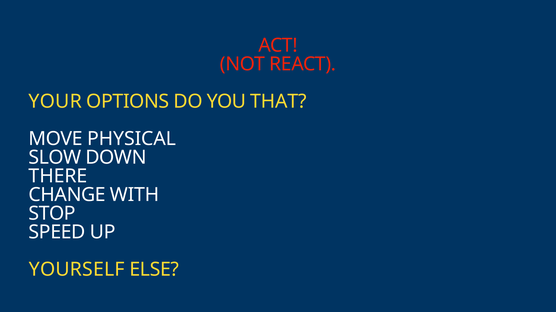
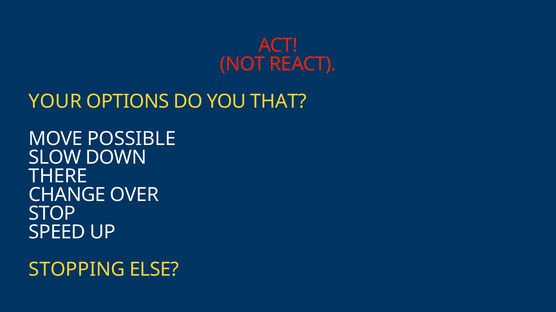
PHYSICAL: PHYSICAL -> POSSIBLE (132, 139)
WITH: WITH -> OVER (134, 195)
YOURSELF: YOURSELF -> STOPPING (77, 270)
